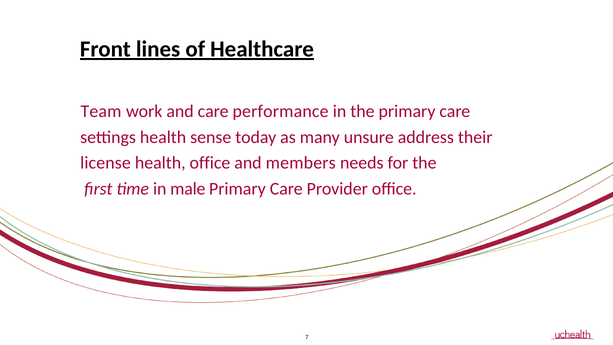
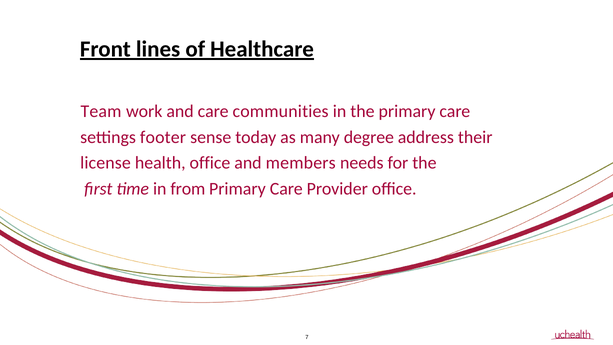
performance: performance -> communities (281, 111)
settings health: health -> footer (163, 137)
unsure: unsure -> degree (369, 137)
male: male -> from (188, 189)
